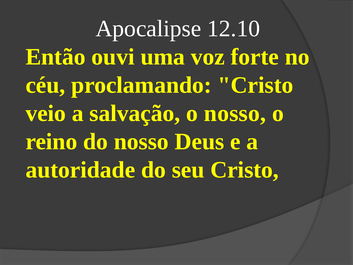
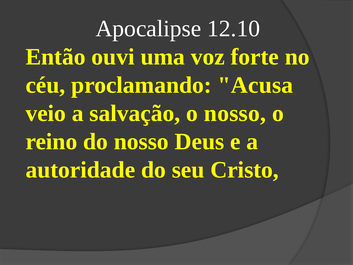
proclamando Cristo: Cristo -> Acusa (255, 85)
